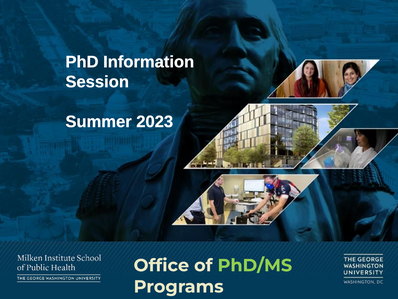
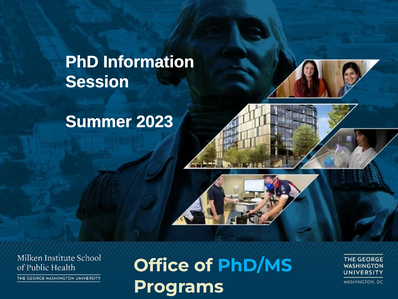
PhD/MS colour: light green -> light blue (255, 265)
